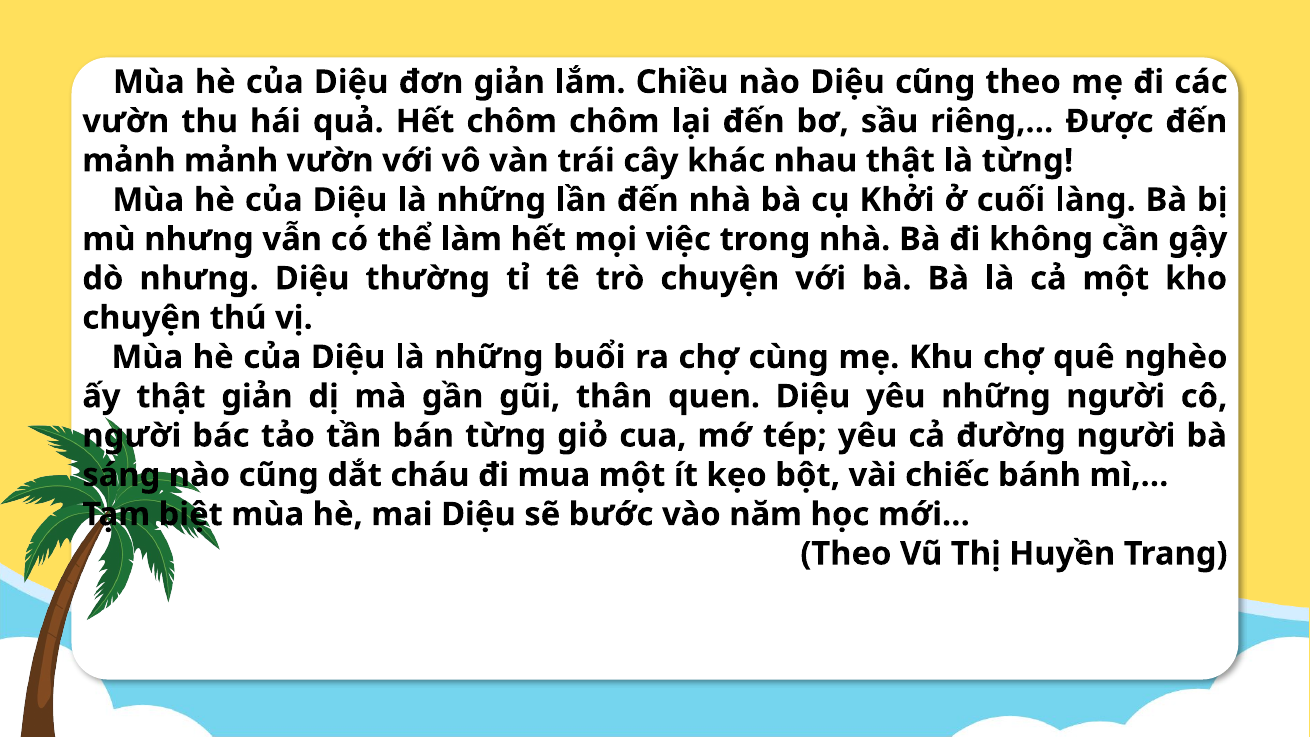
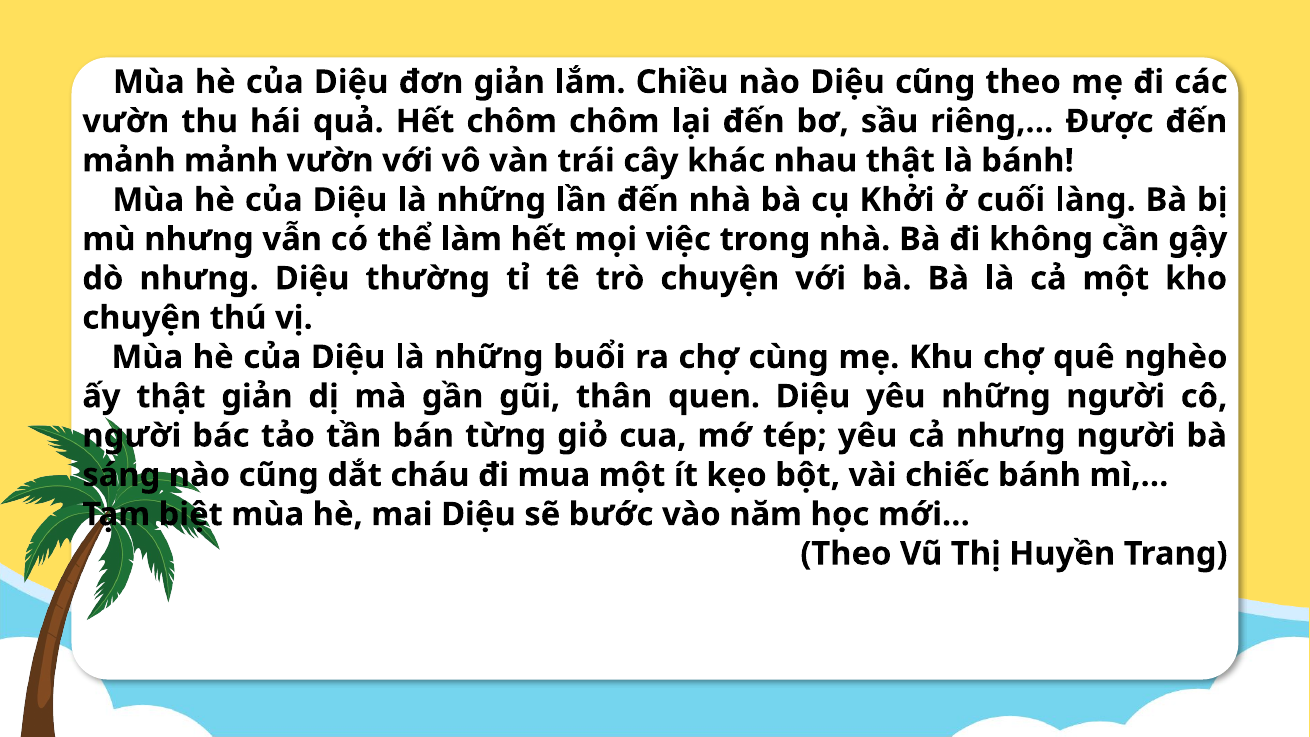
là từng: từng -> bánh (1028, 161)
cả đường: đường -> nhưng (1011, 436)
